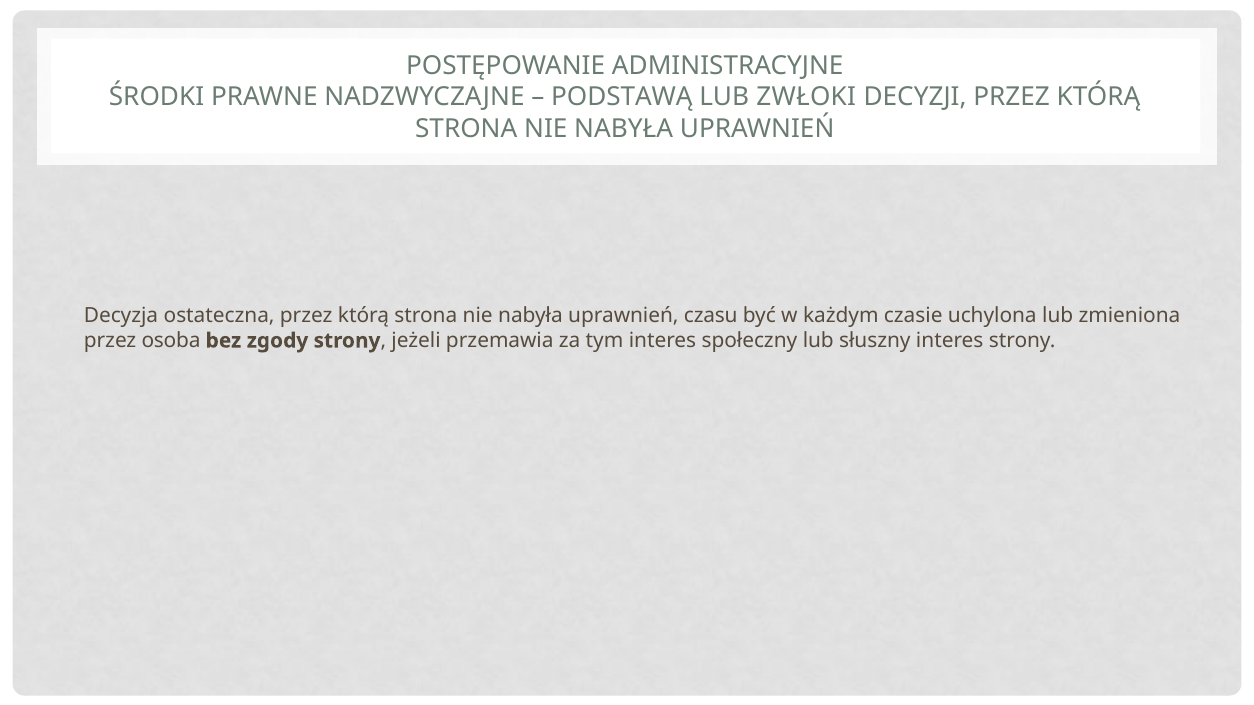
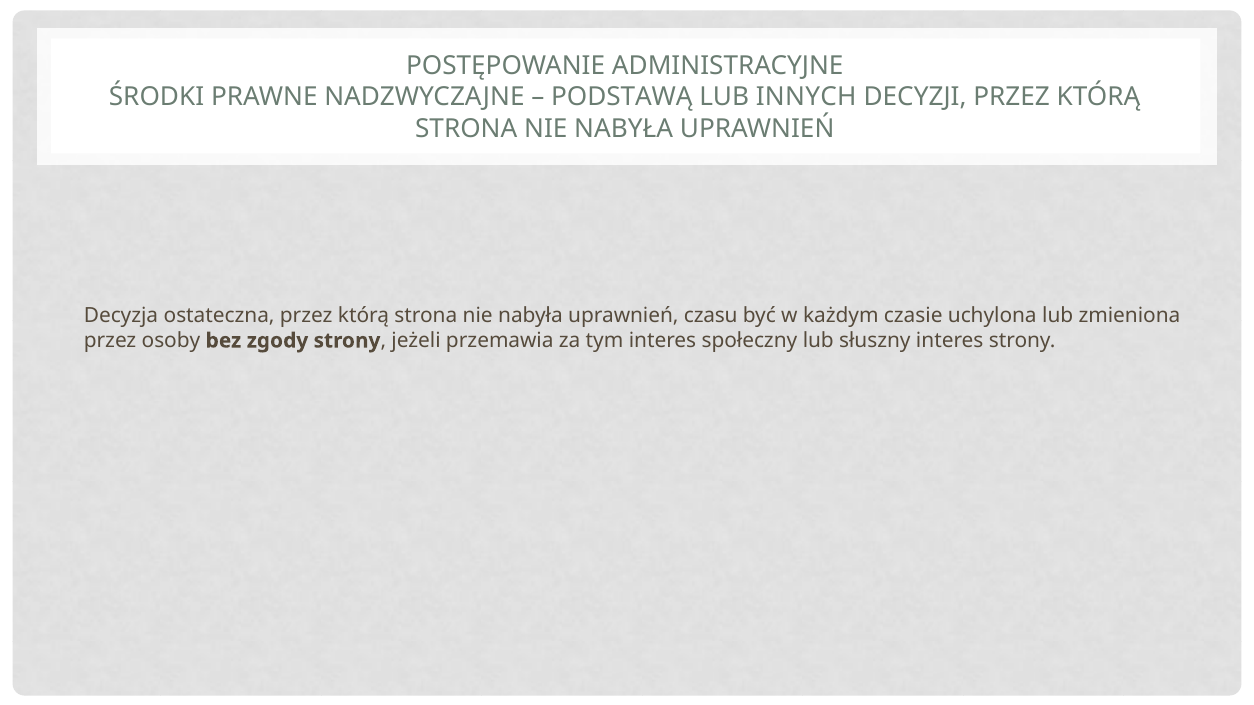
ZWŁOKI: ZWŁOKI -> INNYCH (806, 97)
osoba: osoba -> osoby (171, 341)
